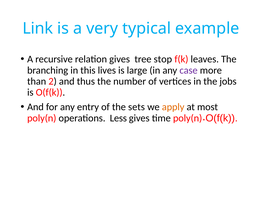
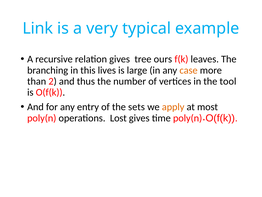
stop: stop -> ours (163, 59)
case colour: purple -> orange (189, 70)
jobs: jobs -> tool (228, 81)
Less: Less -> Lost (118, 118)
